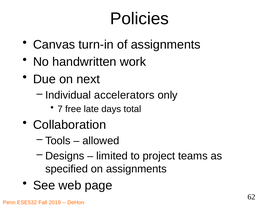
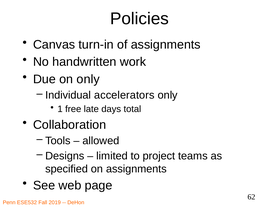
on next: next -> only (88, 79)
7: 7 -> 1 (60, 109)
